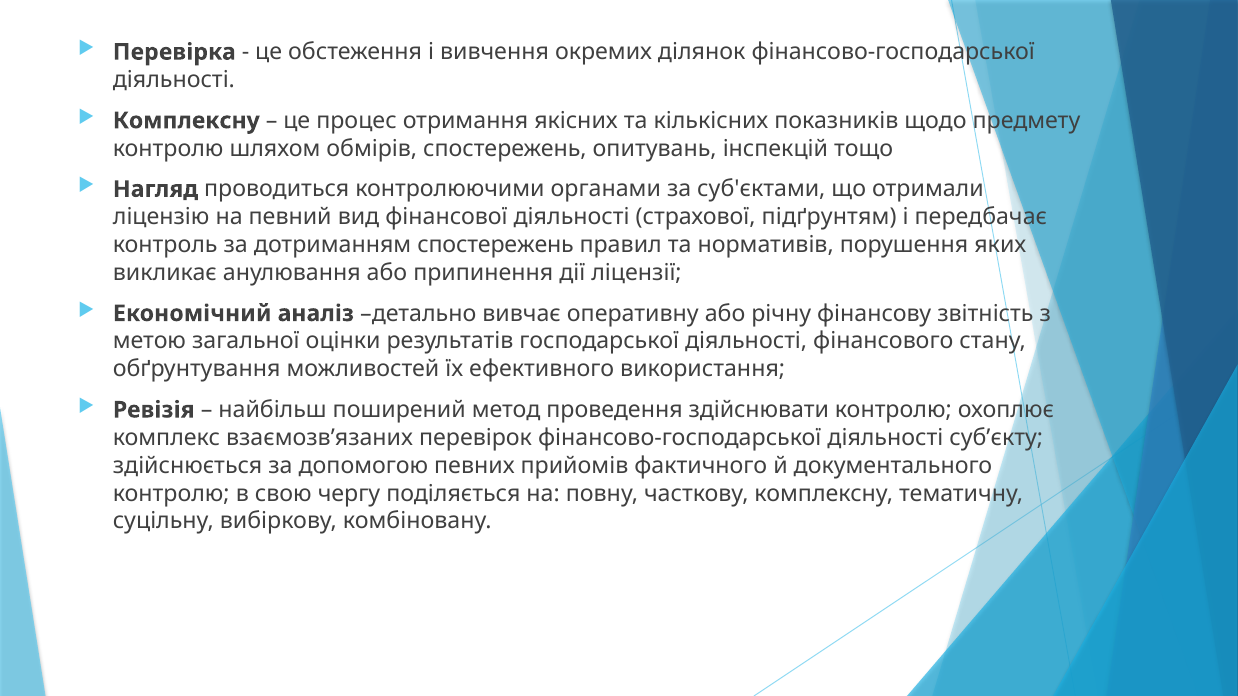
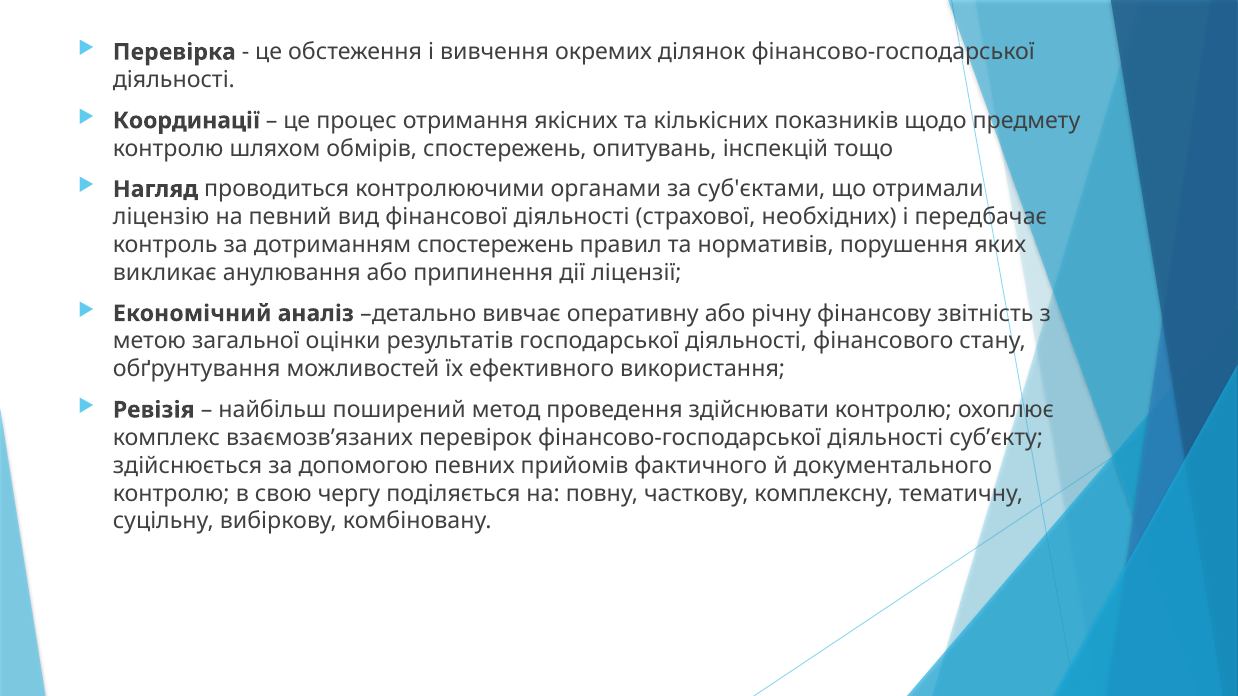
Комплексну: Комплексну -> Координації (186, 121)
підґрунтям: підґрунтям -> необхідних (829, 217)
